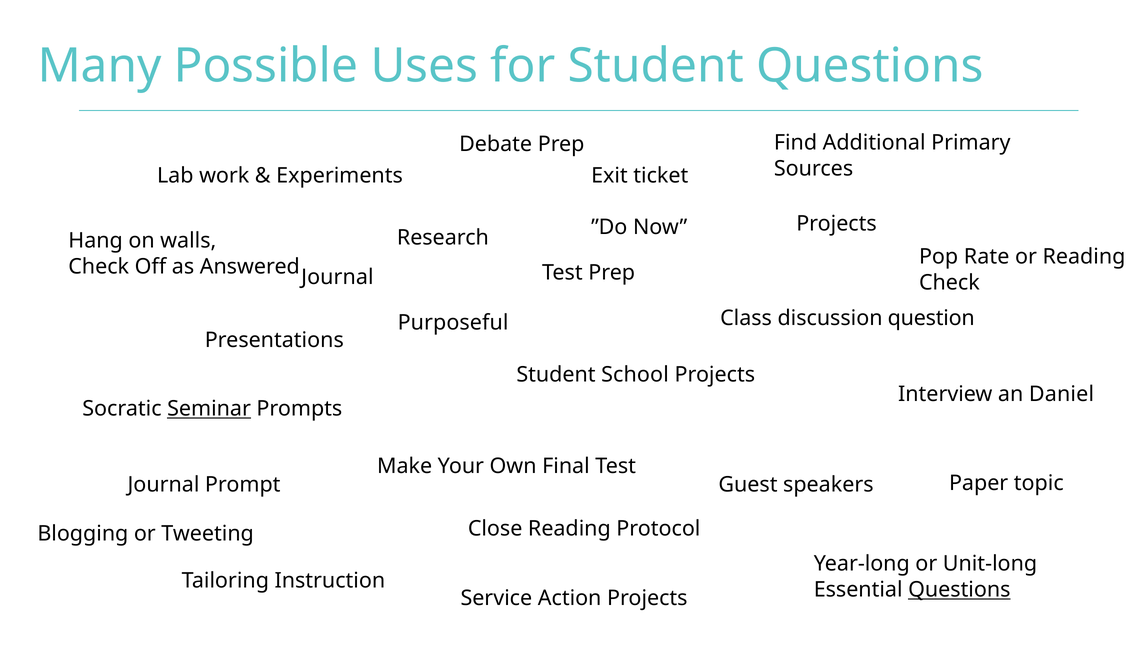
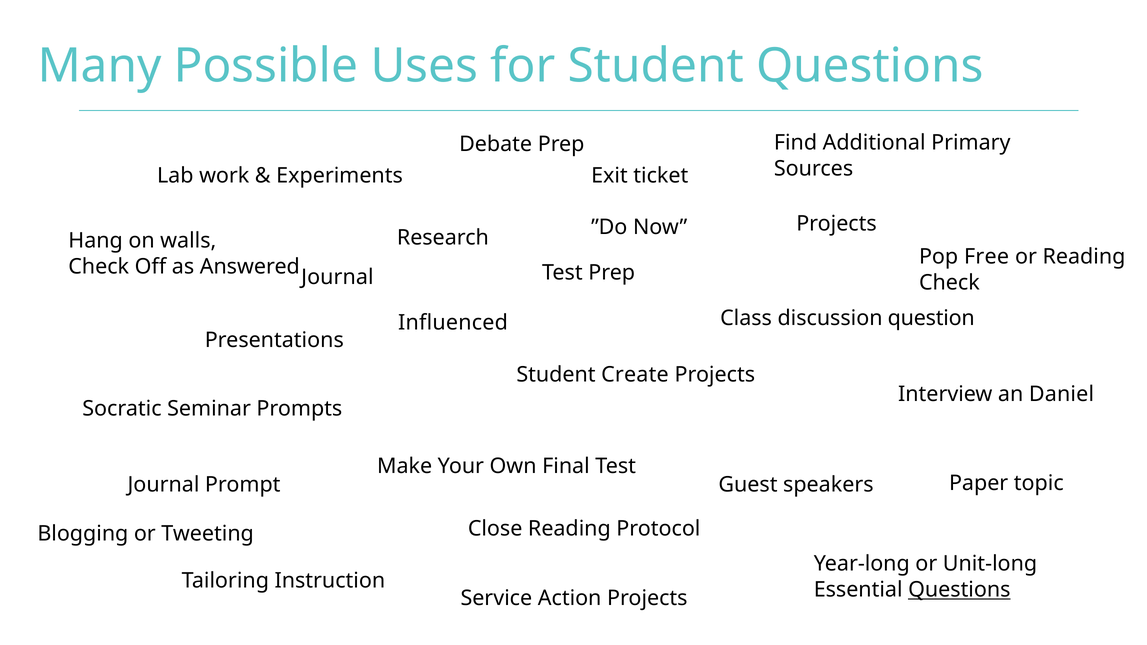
Rate: Rate -> Free (987, 257)
Purposeful: Purposeful -> Influenced (453, 323)
School: School -> Create (635, 375)
Seminar underline: present -> none (209, 409)
